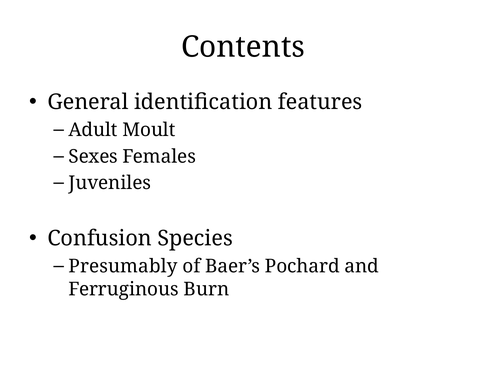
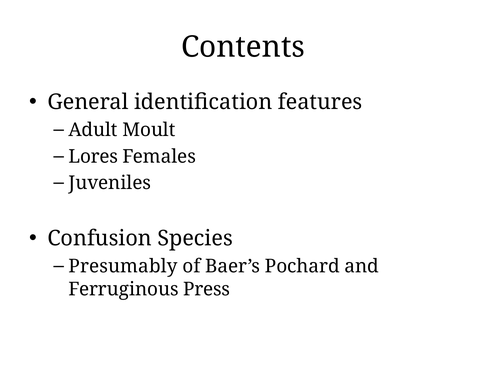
Sexes: Sexes -> Lores (93, 156)
Burn: Burn -> Press (207, 289)
